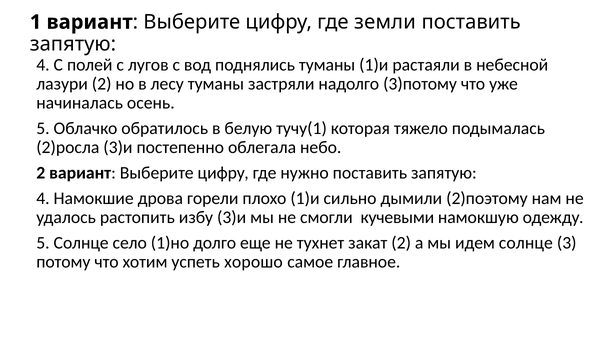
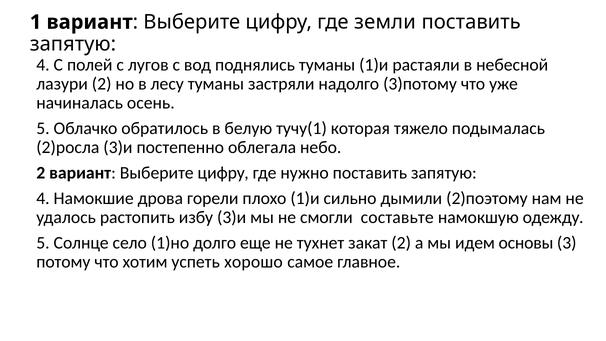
кучевыми: кучевыми -> составьте (397, 217)
идем солнце: солнце -> основы (526, 243)
